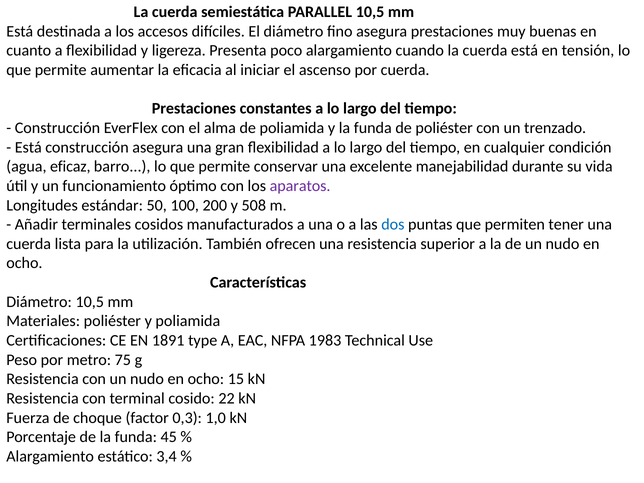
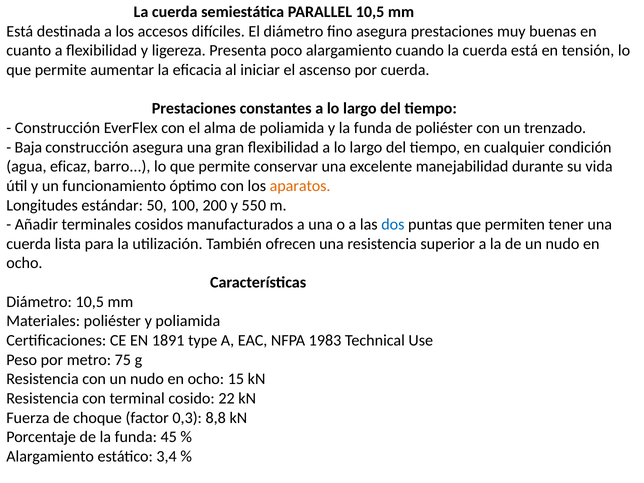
Está: Está -> Baja (28, 147)
aparatos colour: purple -> orange (300, 186)
508: 508 -> 550 (254, 205)
1,0: 1,0 -> 8,8 (216, 418)
